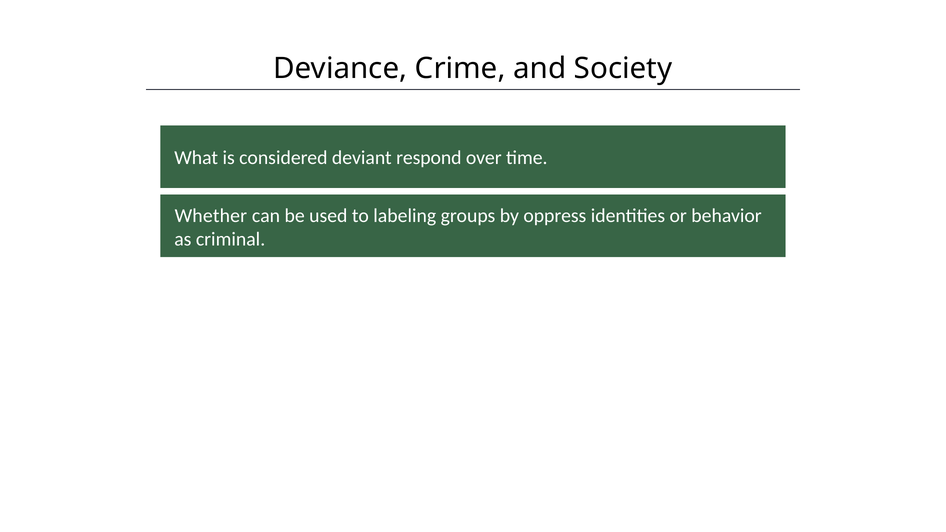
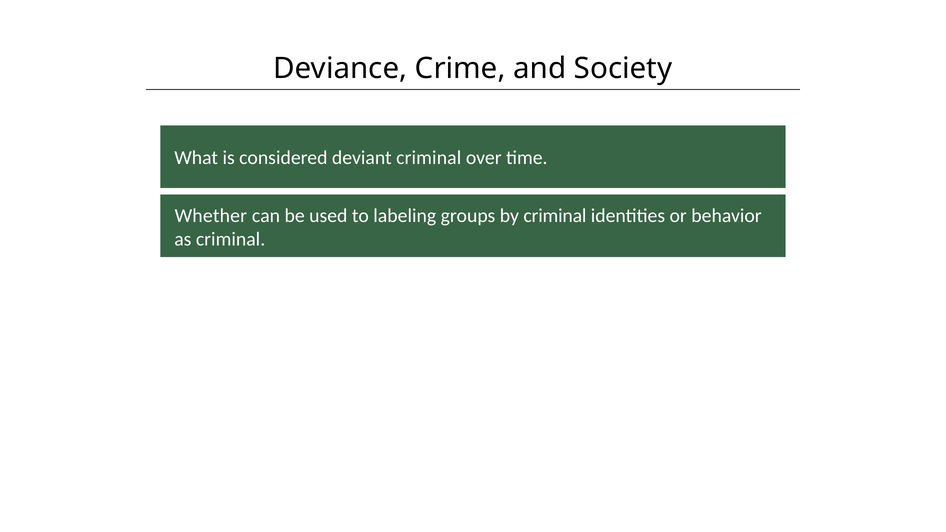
deviant respond: respond -> criminal (429, 158)
by oppress: oppress -> criminal (555, 216)
